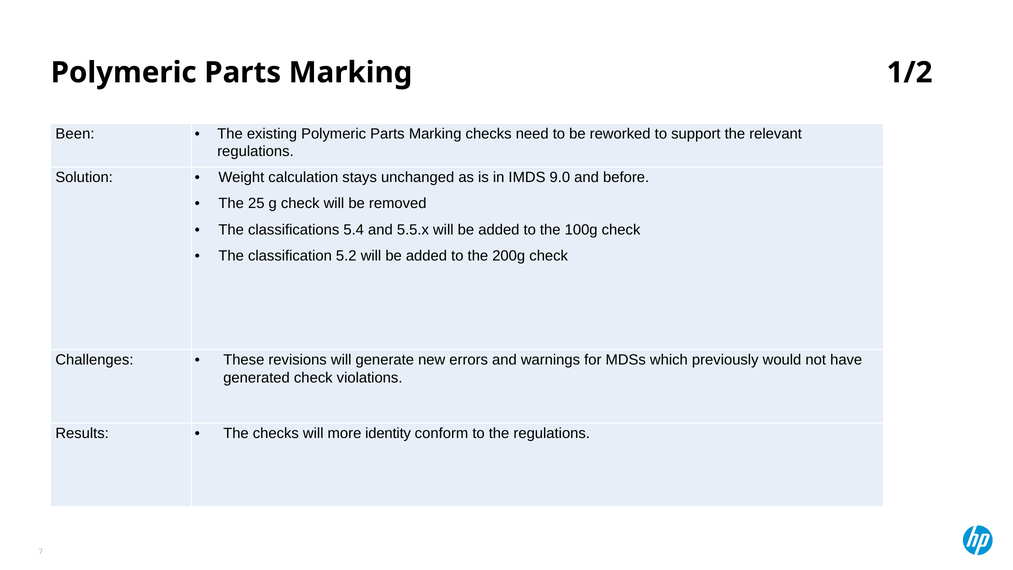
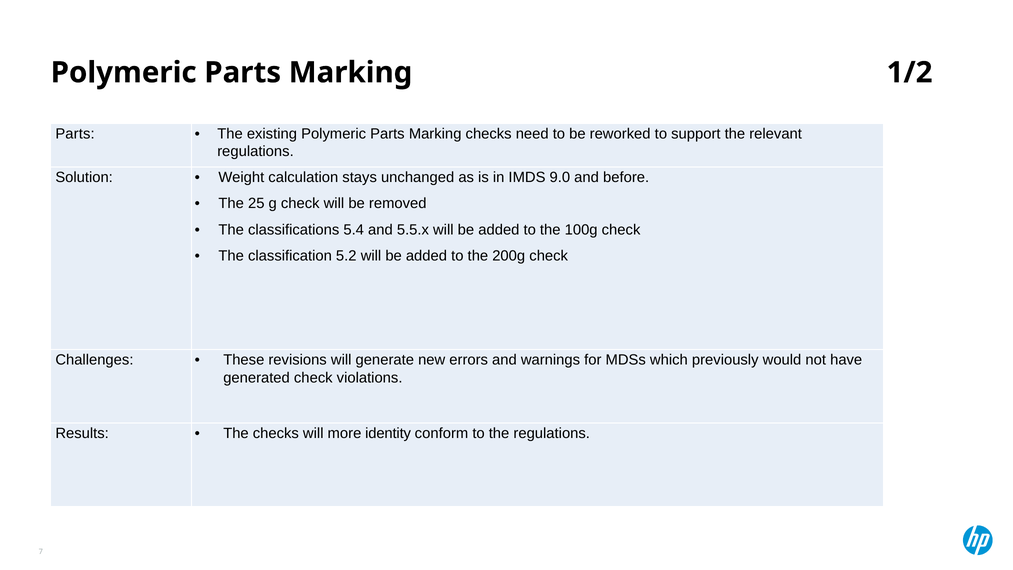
Been: Been -> Parts (75, 134)
